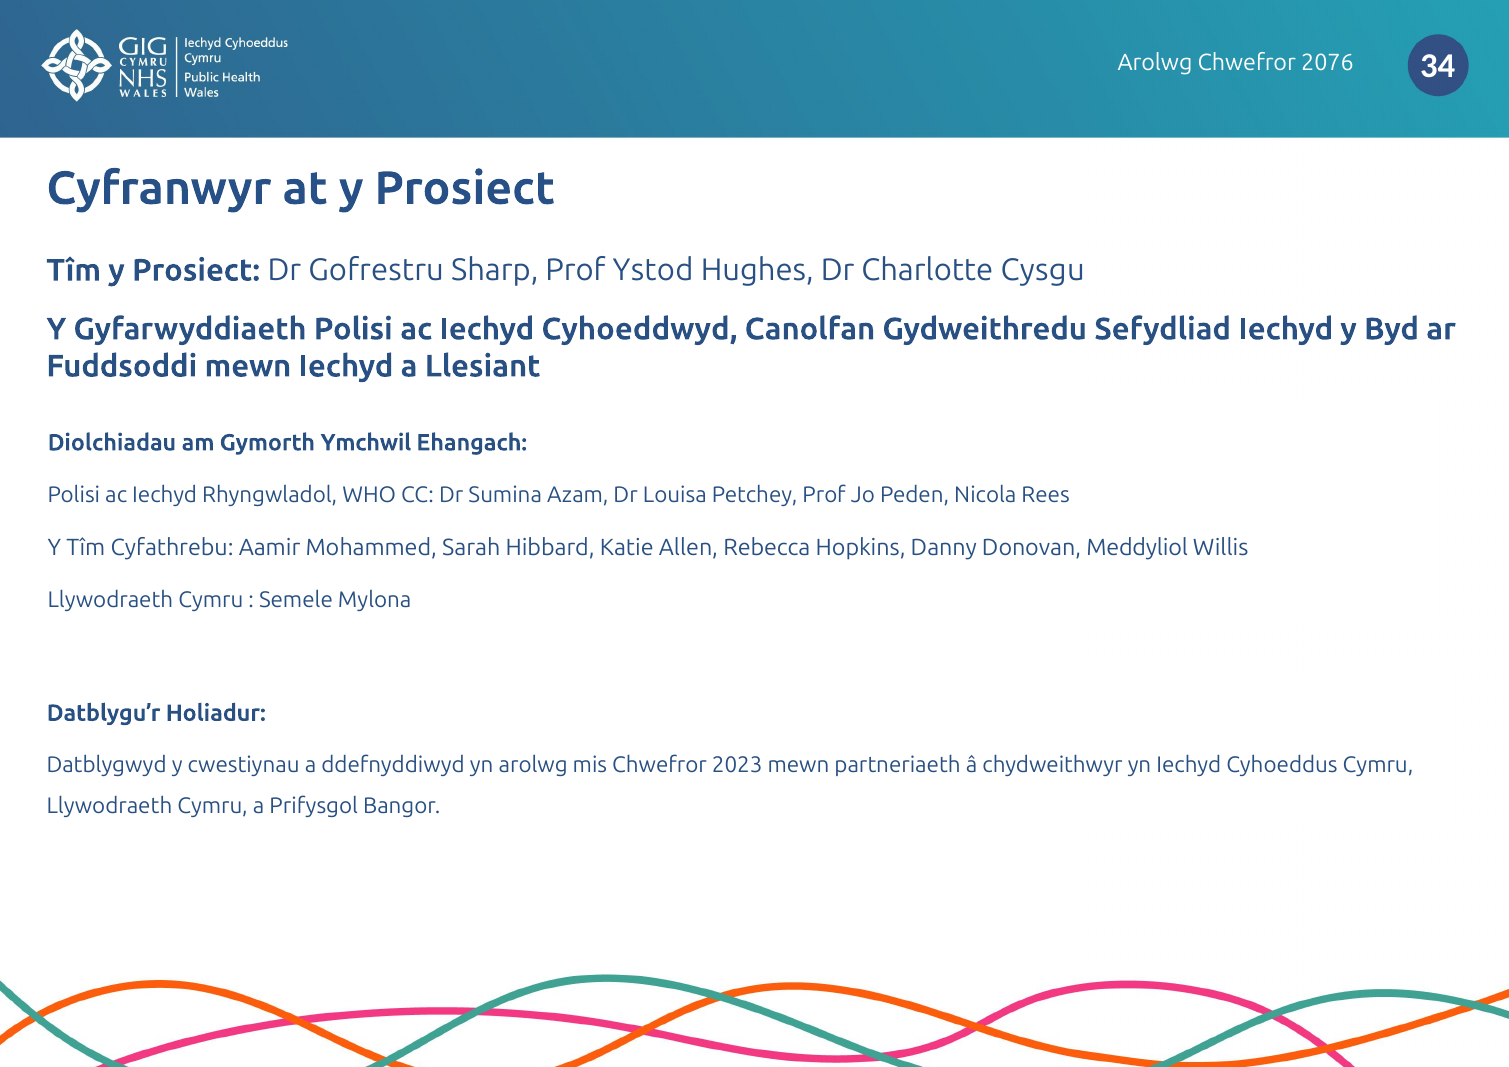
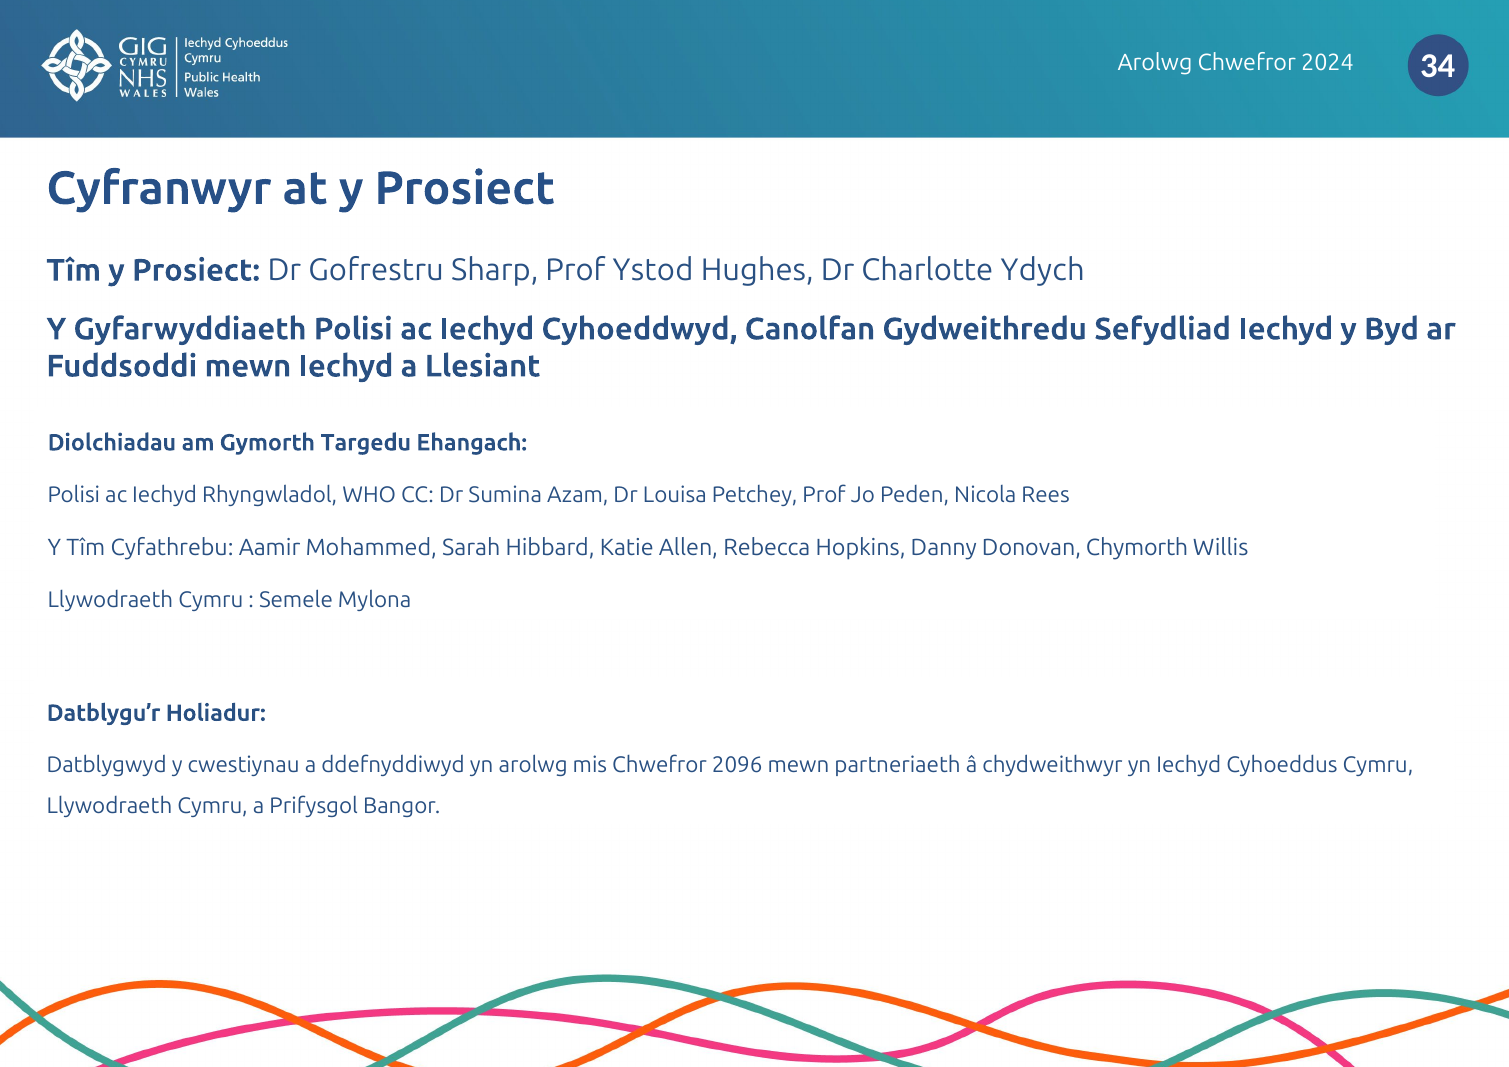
2076: 2076 -> 2024 (1328, 63)
Cysgu: Cysgu -> Ydych (1043, 270)
Ymchwil: Ymchwil -> Targedu (366, 443)
Meddyliol: Meddyliol -> Chymorth (1137, 548)
2023: 2023 -> 2096 (737, 765)
